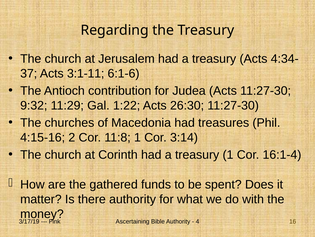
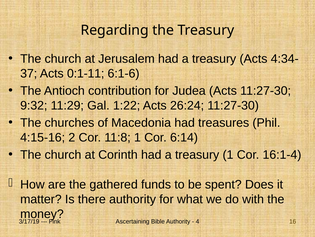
3:1-11: 3:1-11 -> 0:1-11 (86, 73)
26:30: 26:30 -> 26:24 (187, 105)
3:14: 3:14 -> 6:14 (184, 137)
